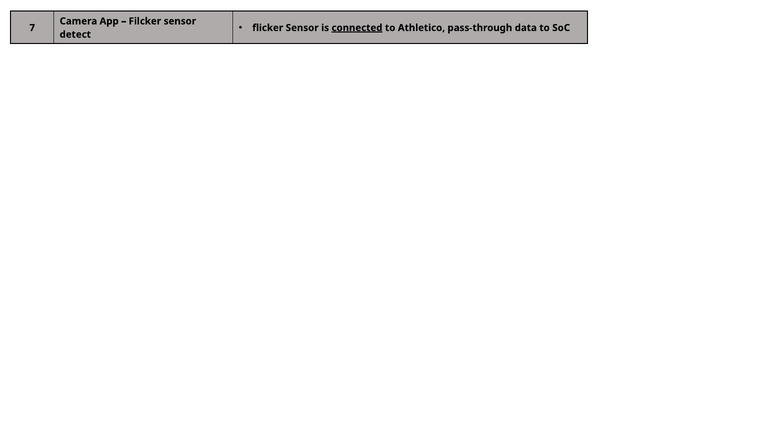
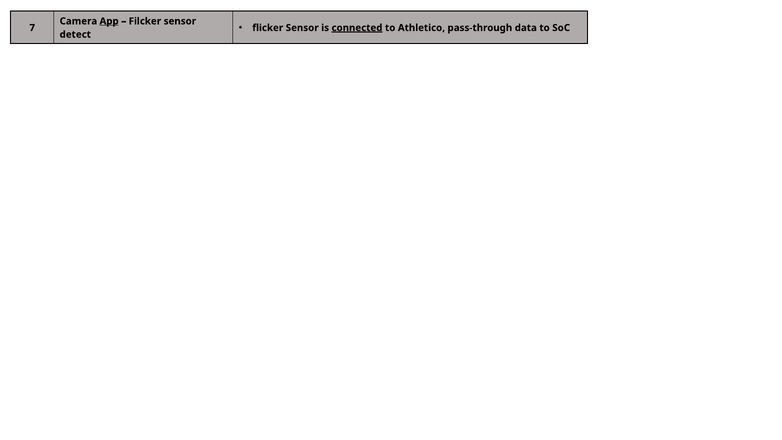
App underline: none -> present (109, 21)
